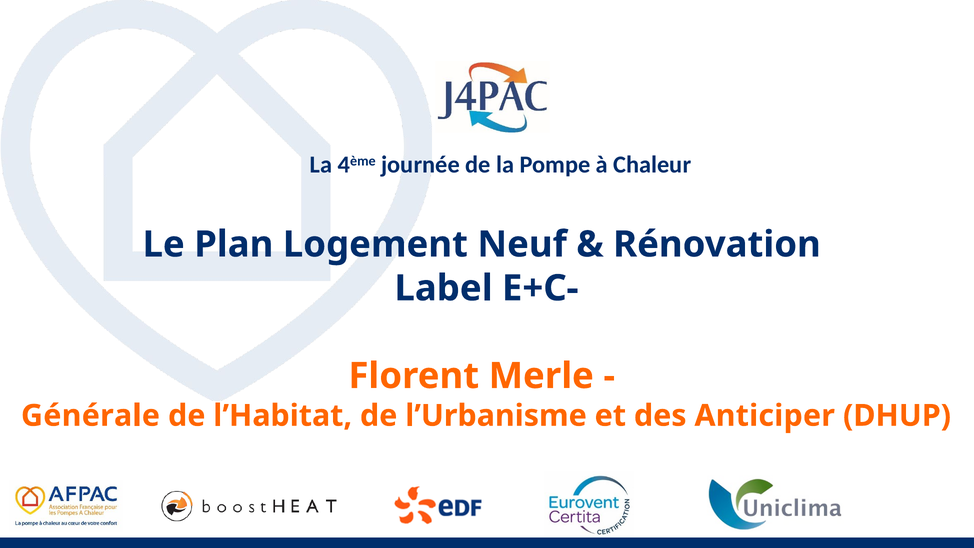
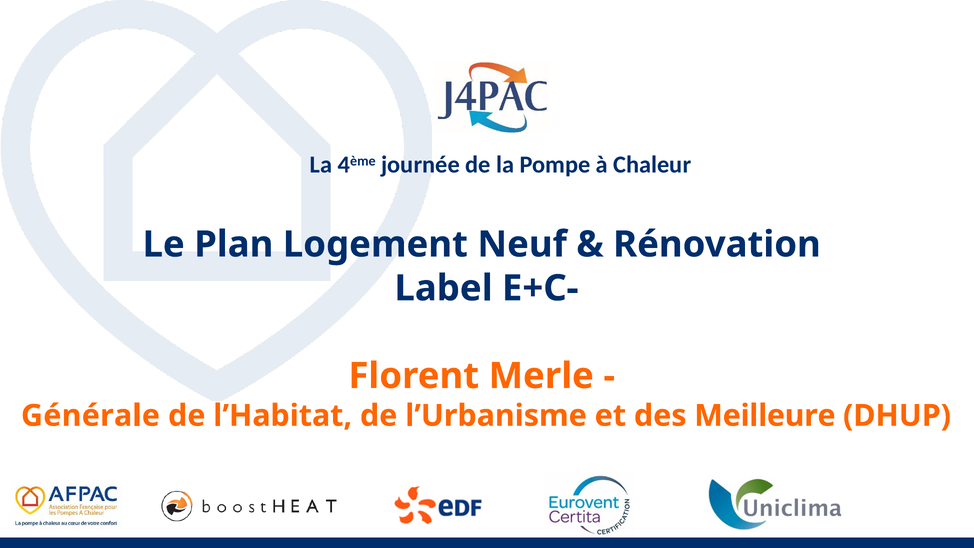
Anticiper: Anticiper -> Meilleure (765, 416)
